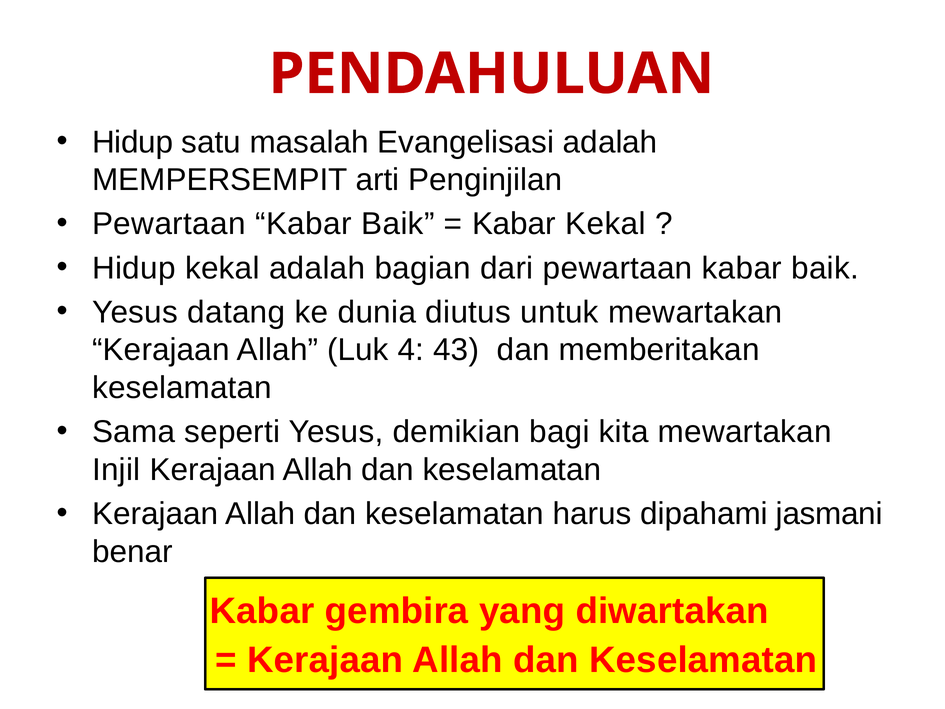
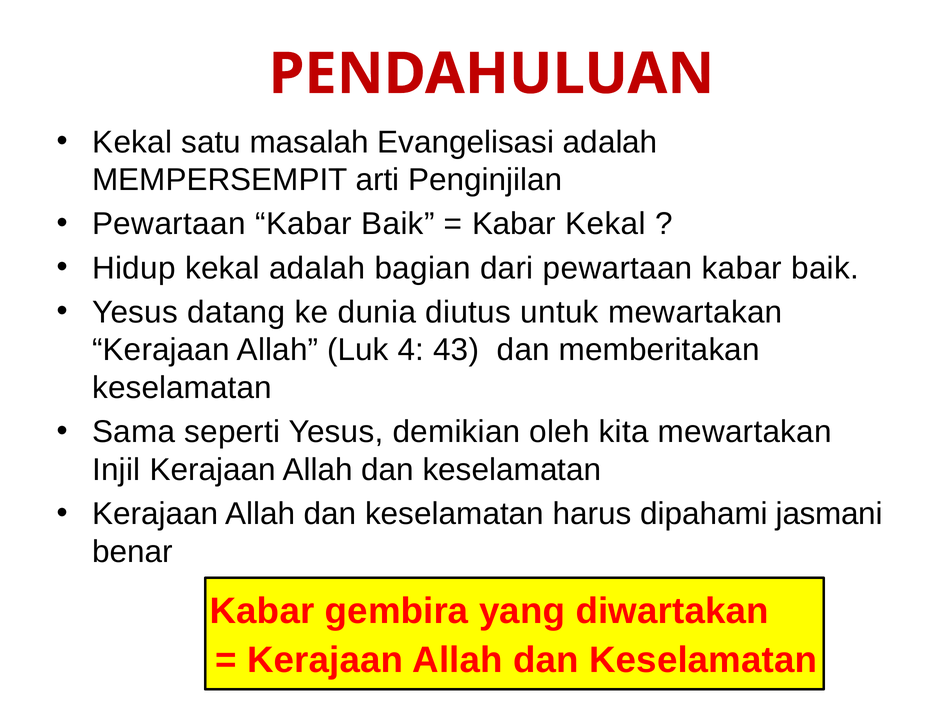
Hidup: Hidup -> Kekal (132, 142)
bagi: bagi -> oleh (560, 432)
